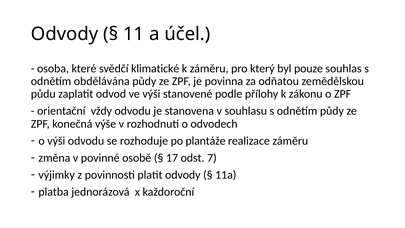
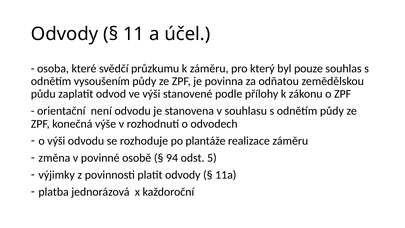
klimatické: klimatické -> průzkumu (155, 68)
obdělávána: obdělávána -> vysoušením (102, 81)
vždy: vždy -> není (101, 111)
17: 17 -> 94 (172, 158)
7: 7 -> 5 (212, 158)
